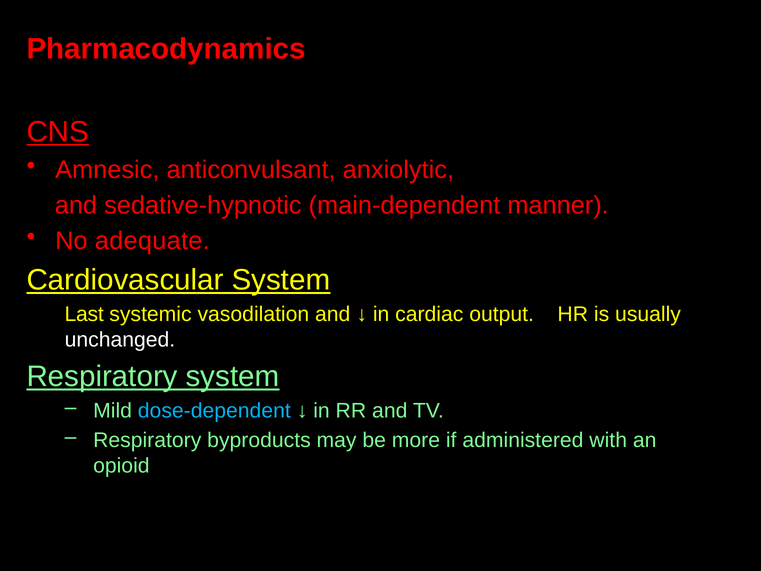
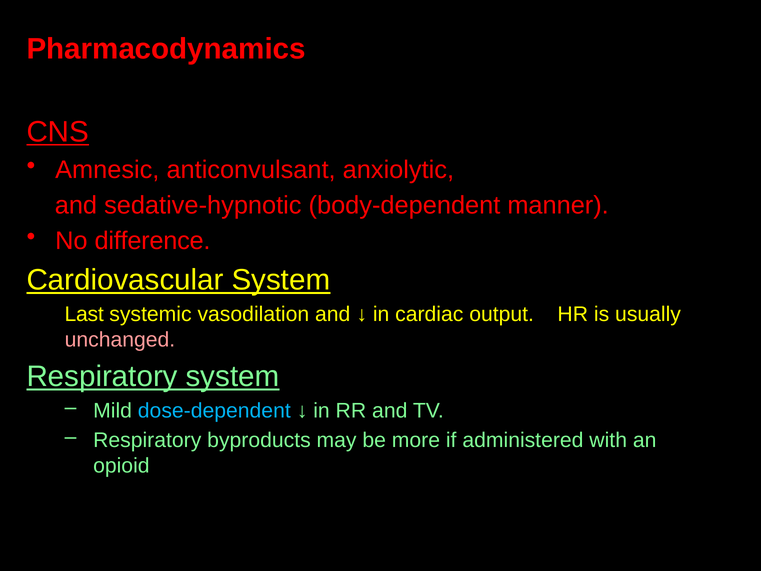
main-dependent: main-dependent -> body-dependent (404, 205)
adequate: adequate -> difference (153, 241)
unchanged colour: white -> pink (120, 339)
